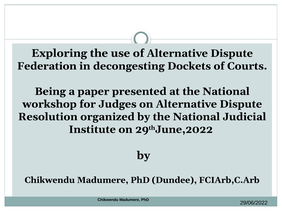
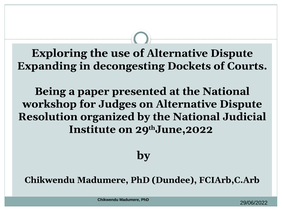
Federation: Federation -> Expanding (47, 66)
